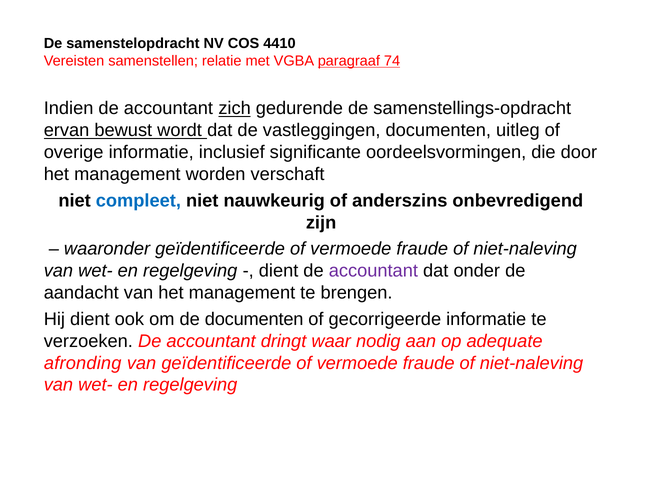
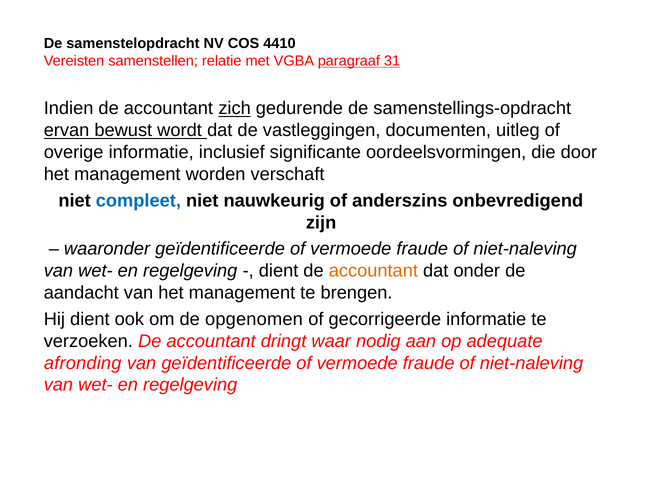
74: 74 -> 31 (392, 61)
accountant colour: purple -> orange (373, 271)
de documenten: documenten -> opgenomen (254, 319)
